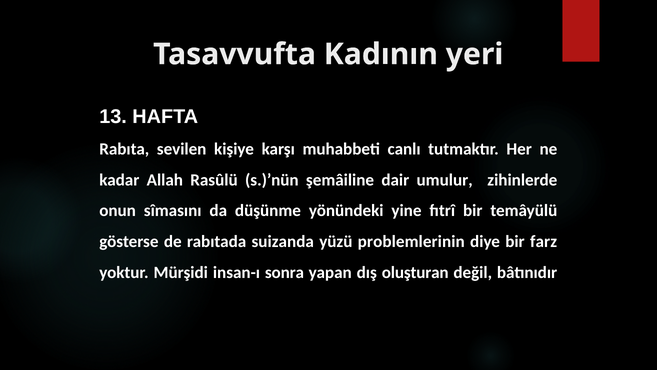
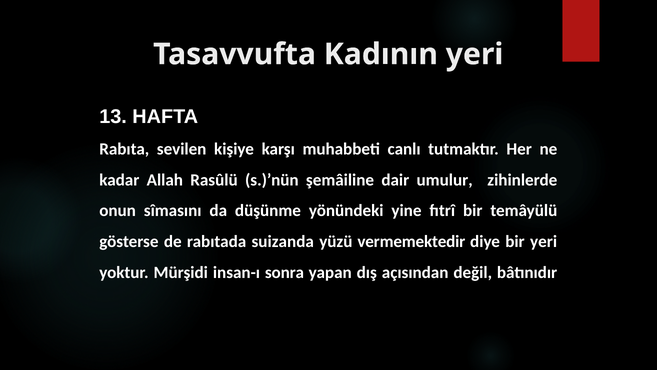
problemlerinin: problemlerinin -> vermemektedir (411, 241)
bir farz: farz -> yeri (544, 241)
oluşturan: oluşturan -> açısından (415, 272)
